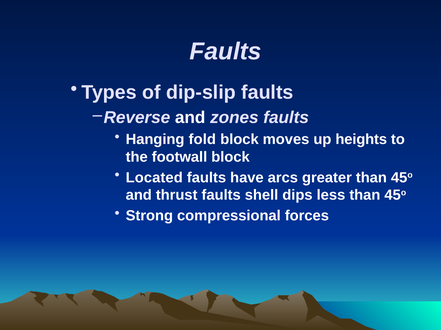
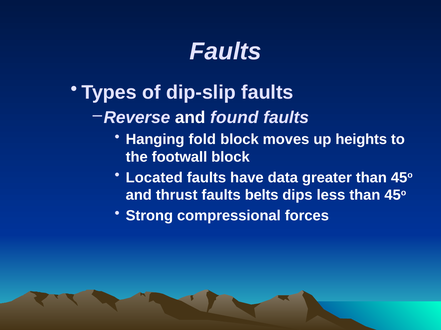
zones: zones -> found (234, 118)
arcs: arcs -> data (283, 178)
shell: shell -> belts (262, 196)
